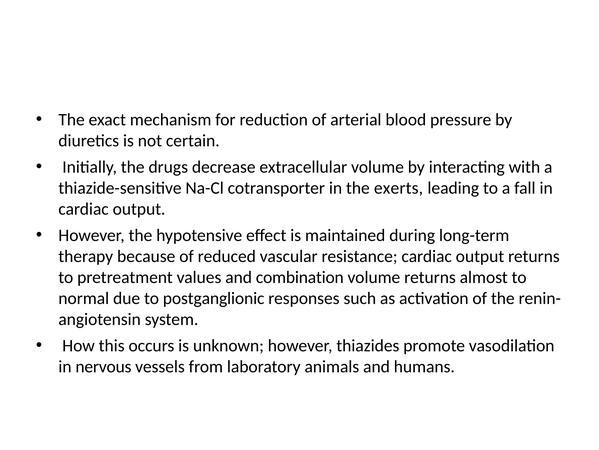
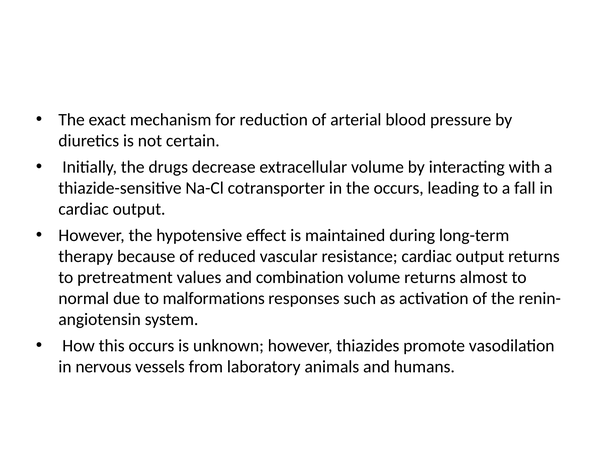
the exerts: exerts -> occurs (399, 188)
postganglionic: postganglionic -> malformations (214, 298)
